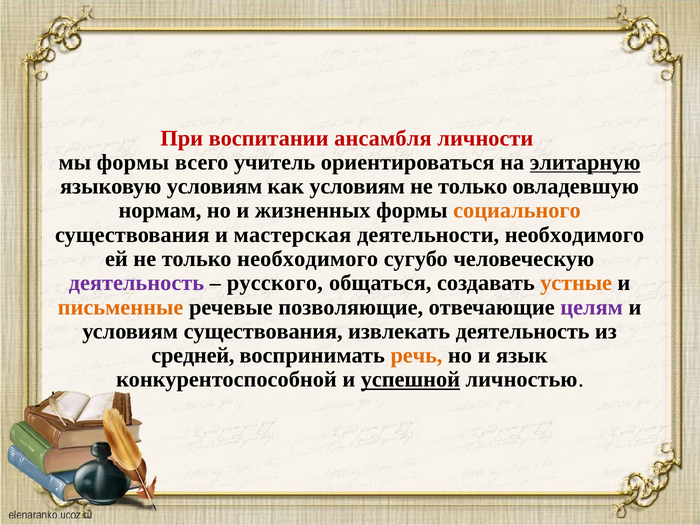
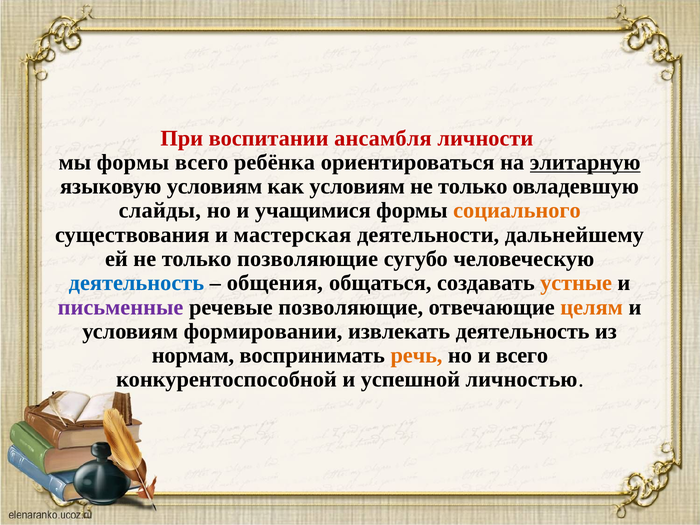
учитель: учитель -> ребёнка (274, 162)
нормам: нормам -> слайды (160, 211)
жизненных: жизненных -> учащимися (313, 211)
деятельности необходимого: необходимого -> дальнейшему (574, 235)
только необходимого: необходимого -> позволяющие (308, 259)
деятельность colour: purple -> blue (136, 283)
русского: русского -> общения (275, 283)
письменные colour: orange -> purple (121, 307)
целям colour: purple -> orange (592, 307)
условиям существования: существования -> формировании (263, 331)
средней: средней -> нормам (193, 355)
и язык: язык -> всего (522, 355)
успешной underline: present -> none (410, 380)
